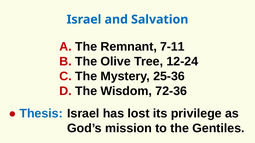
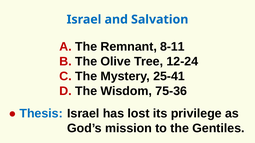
7-11: 7-11 -> 8-11 (172, 47)
25-36: 25-36 -> 25-41 (169, 76)
72-36: 72-36 -> 75-36 (171, 91)
